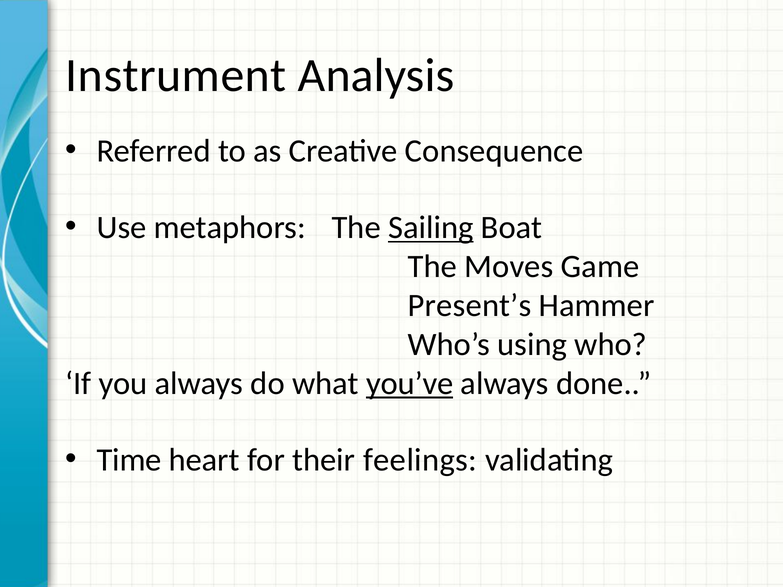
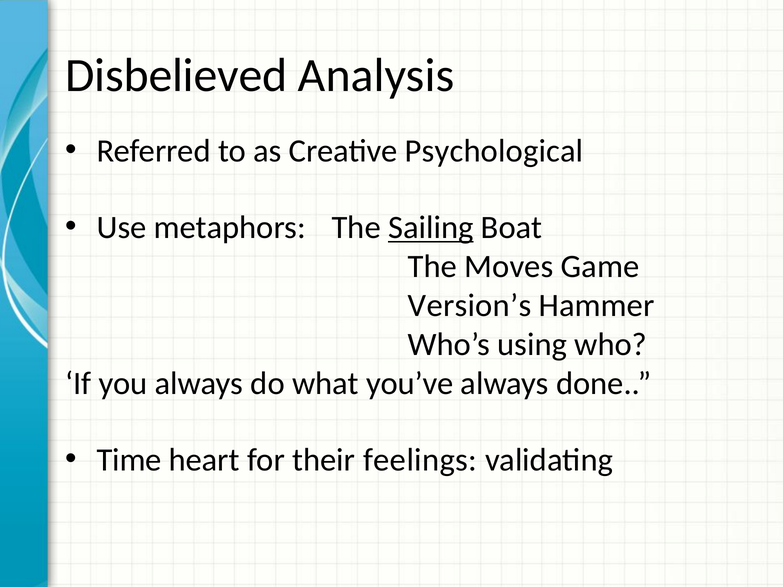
Instrument: Instrument -> Disbelieved (176, 75)
Consequence: Consequence -> Psychological (494, 151)
Present’s: Present’s -> Version’s (470, 306)
you’ve underline: present -> none (410, 384)
